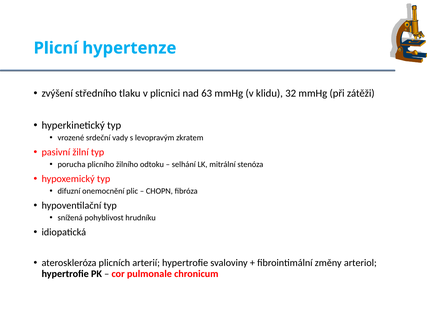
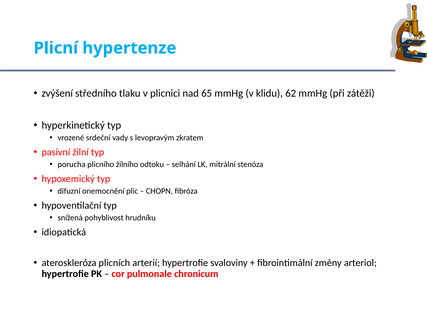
63: 63 -> 65 (207, 93)
32: 32 -> 62 (291, 93)
